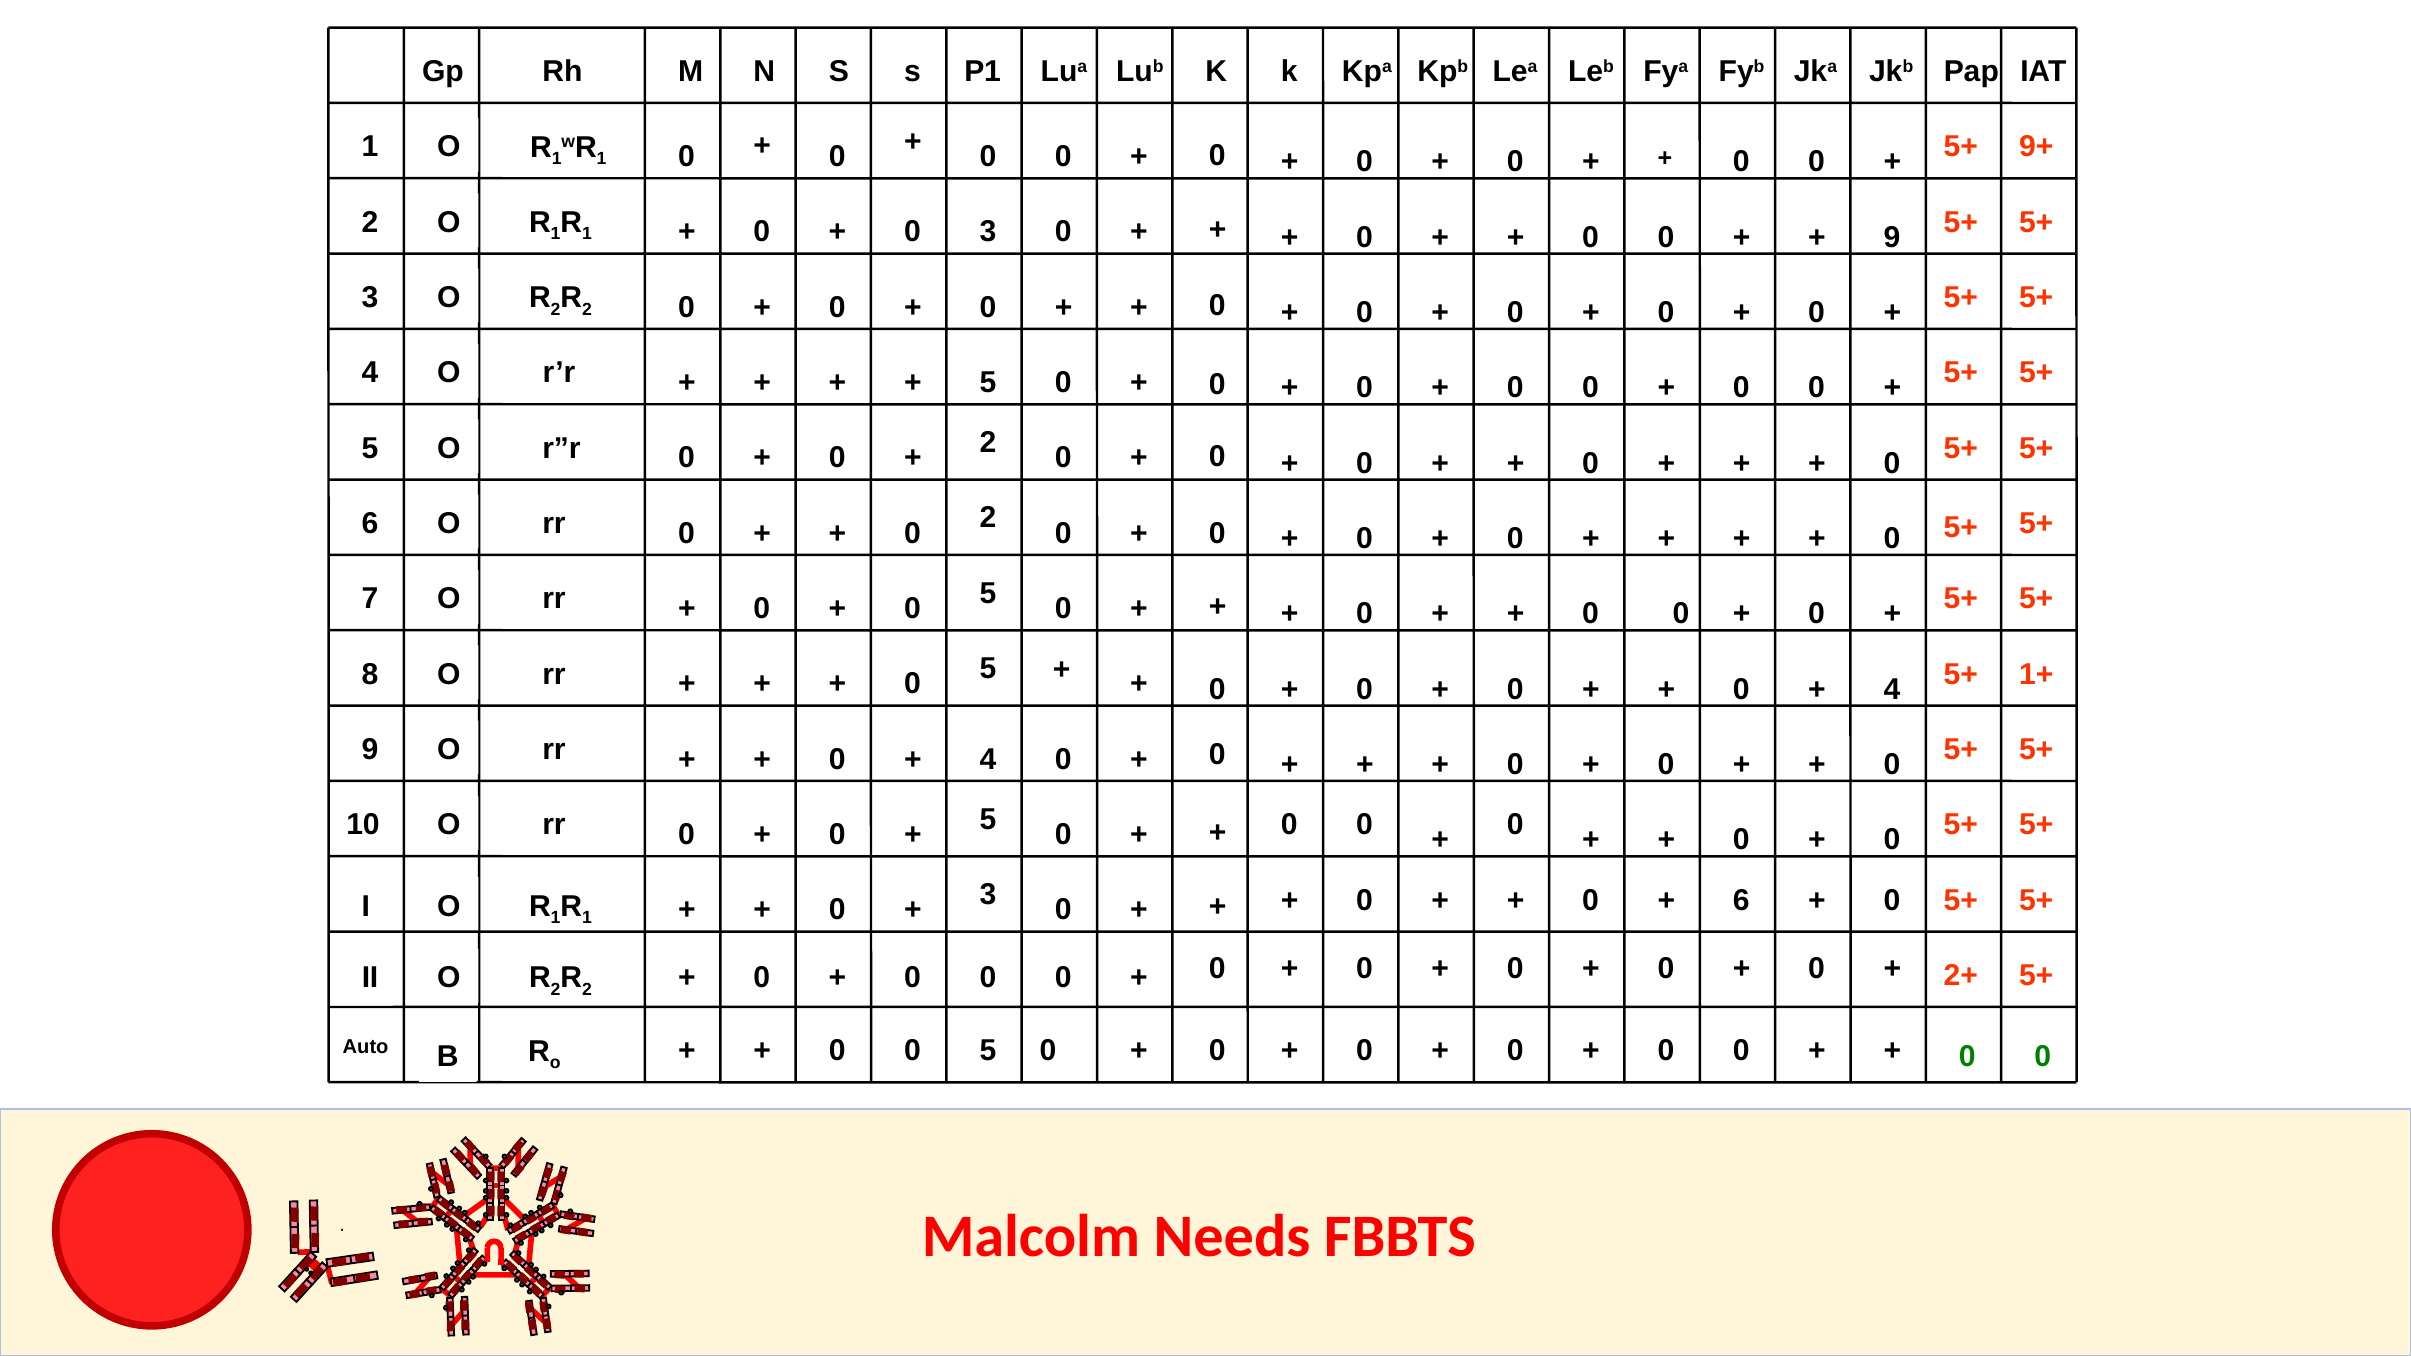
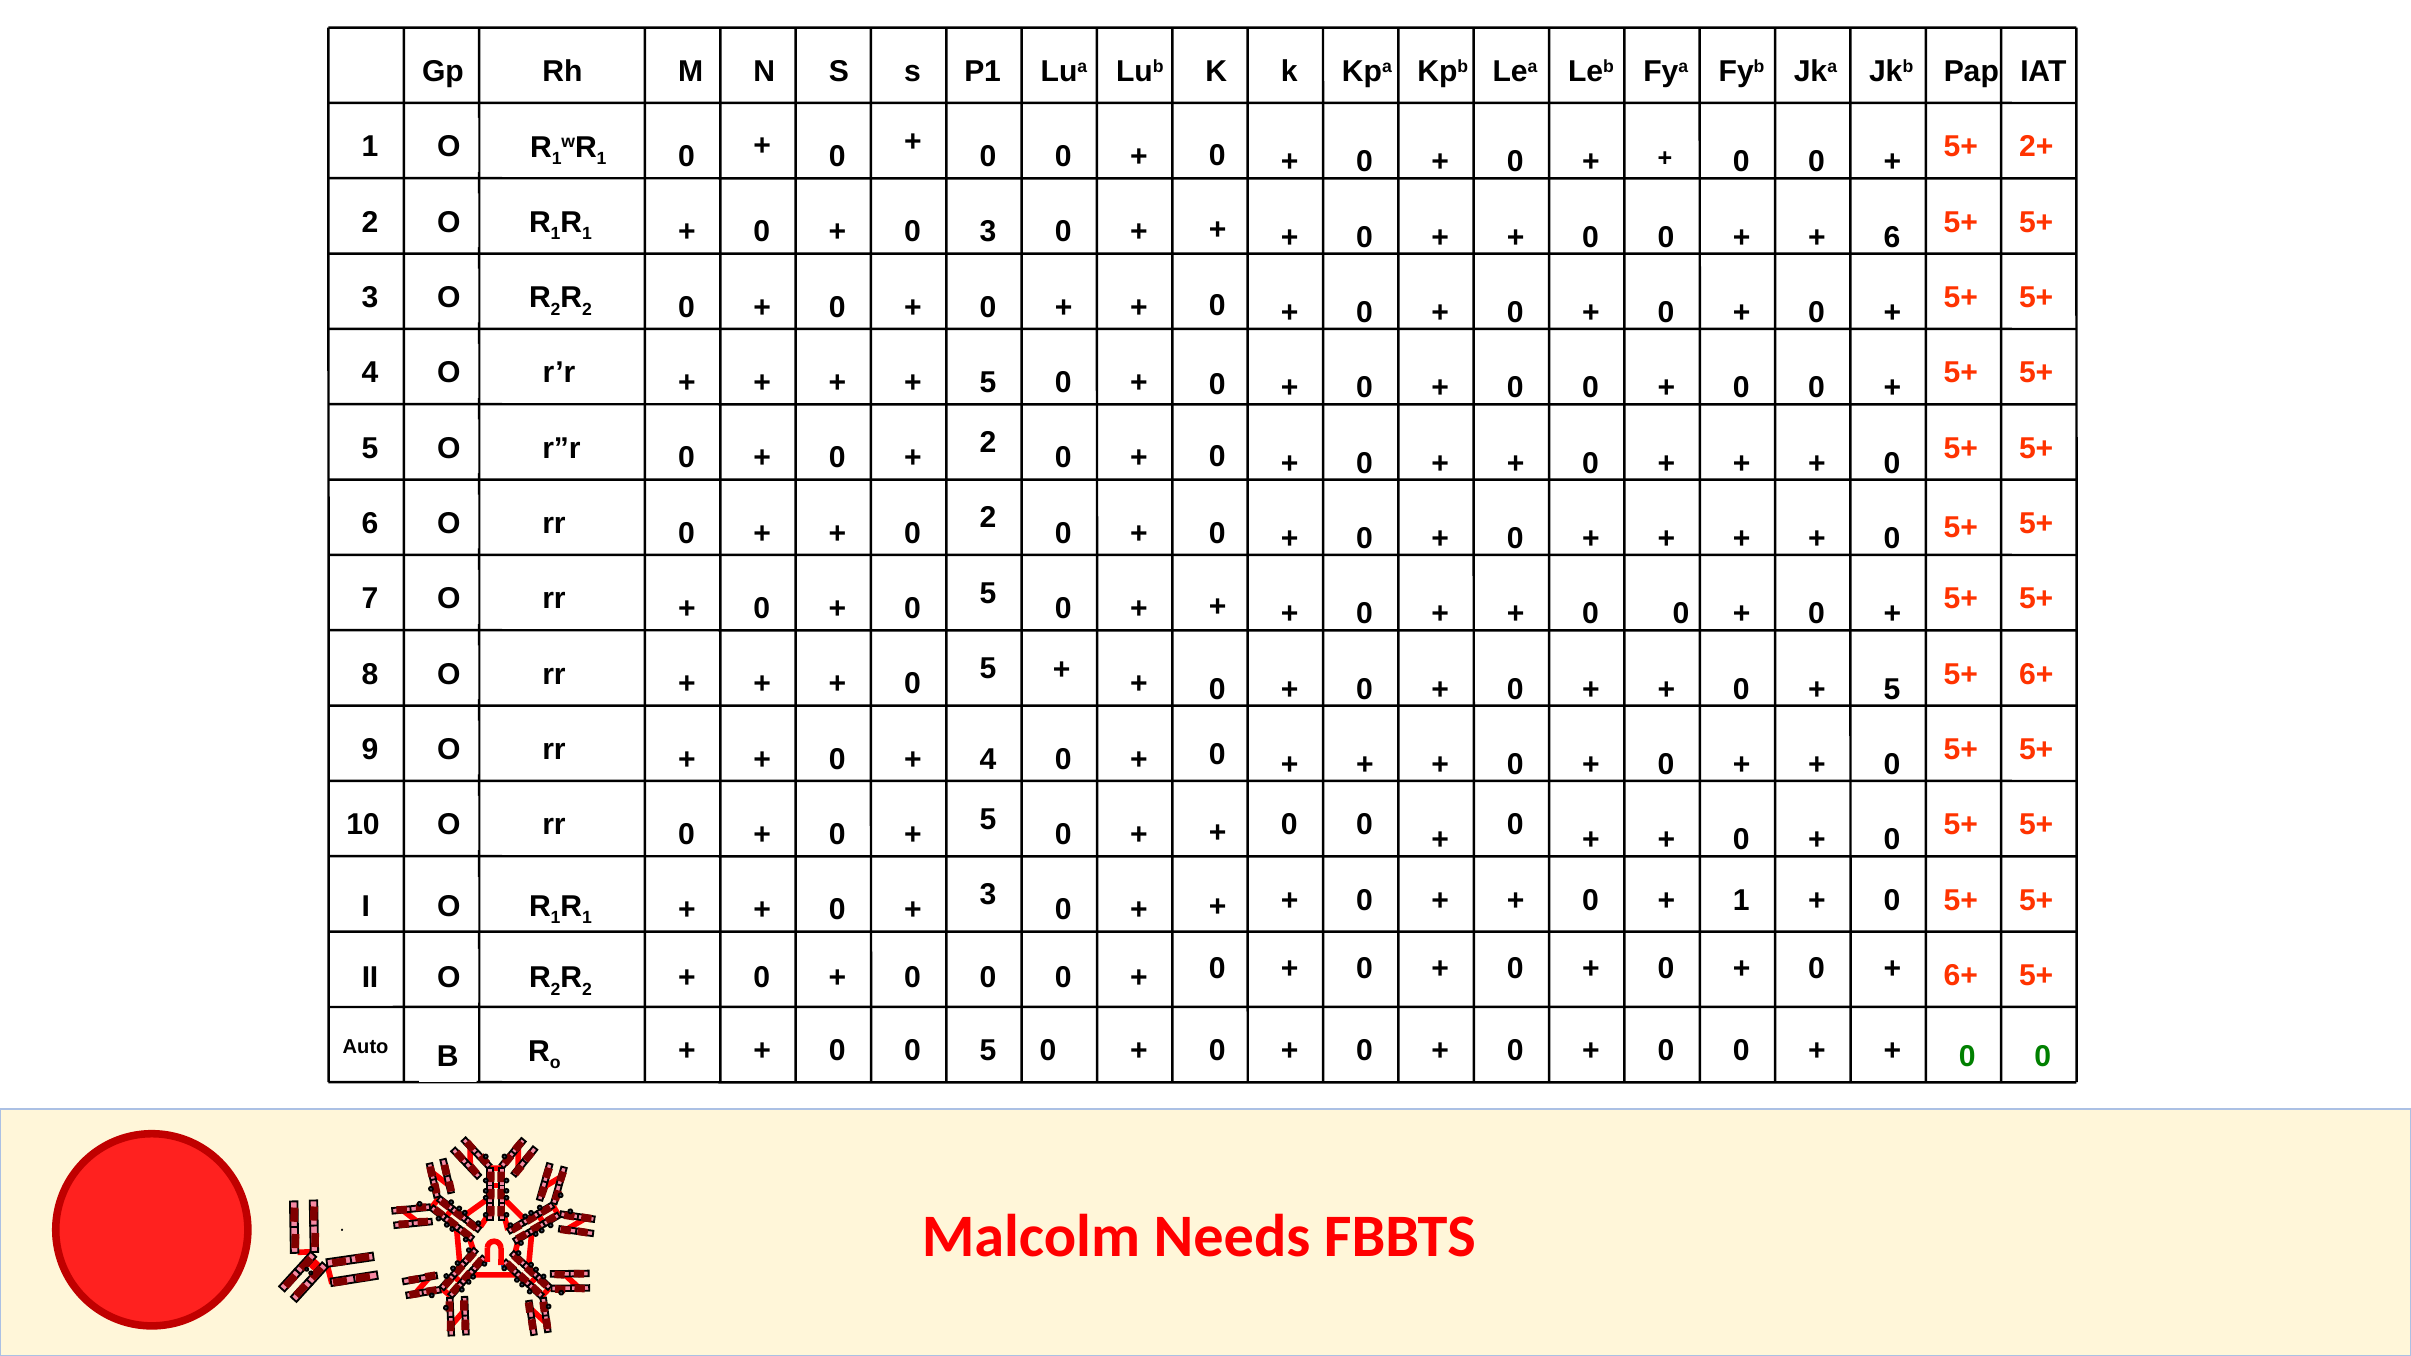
9+: 9+ -> 2+ (2036, 147)
9: 9 -> 6 (1892, 237)
1+: 1+ -> 6+ (2036, 674)
4: 4 -> 5 (1892, 690)
6: 6 -> 1 (1741, 900)
2+: 2+ -> 6+ (1961, 976)
